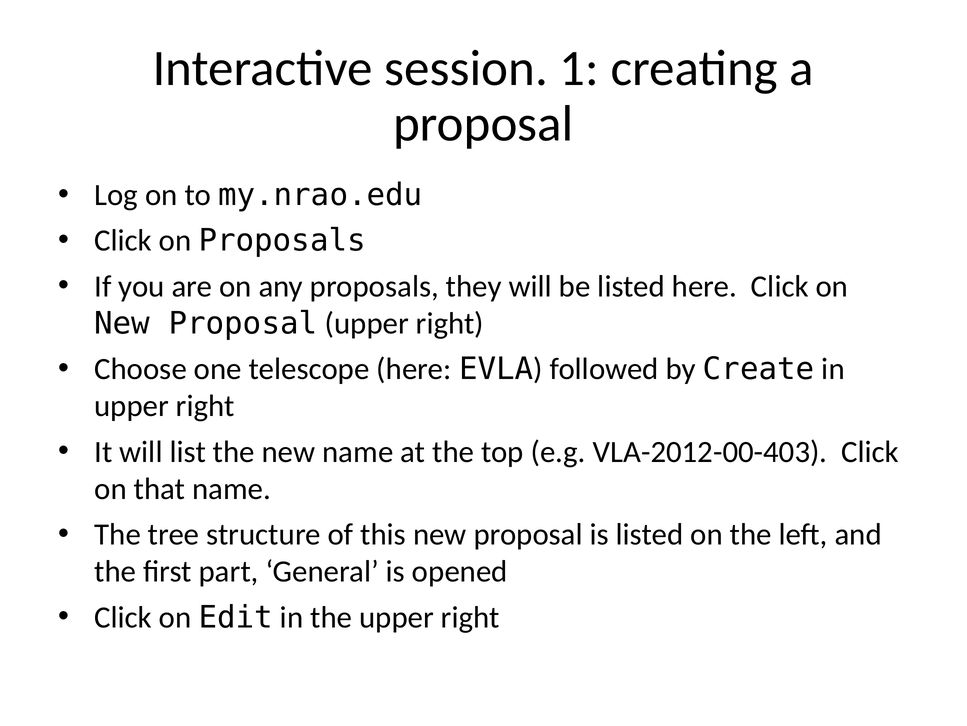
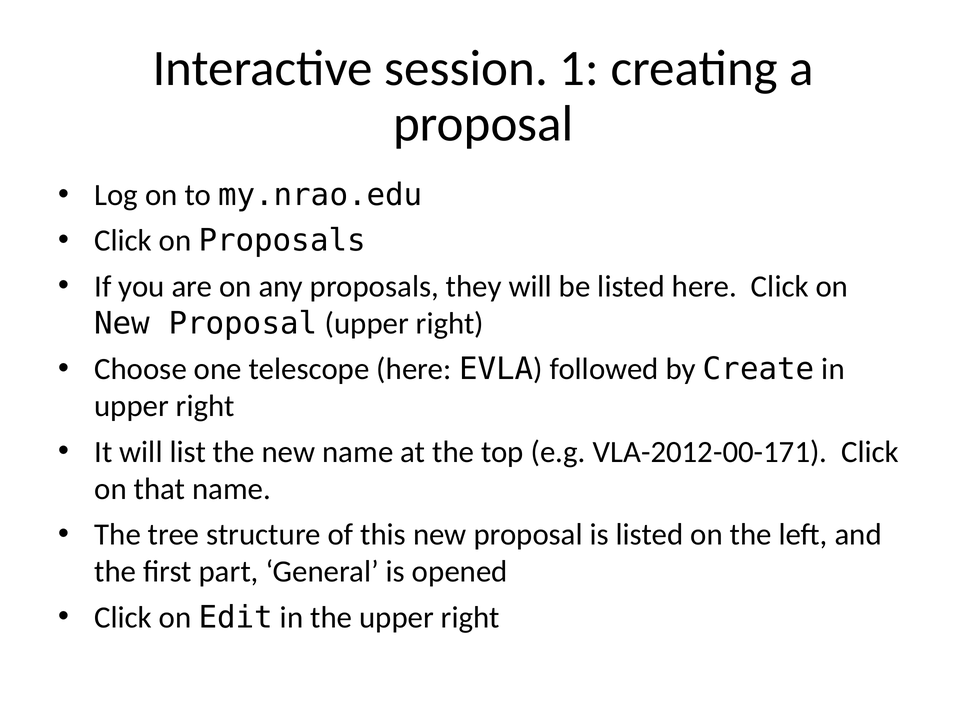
VLA-2012-00-403: VLA-2012-00-403 -> VLA-2012-00-171 (710, 451)
